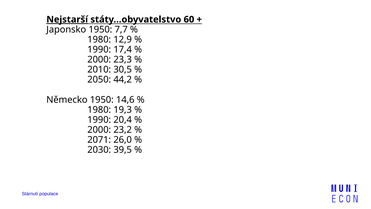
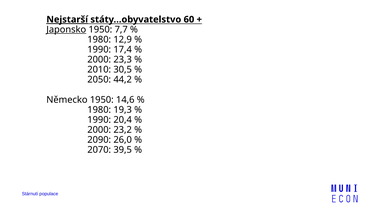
Japonsko underline: none -> present (66, 29)
2071: 2071 -> 2090 (99, 140)
2030: 2030 -> 2070 (99, 150)
